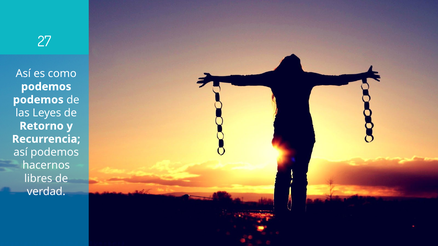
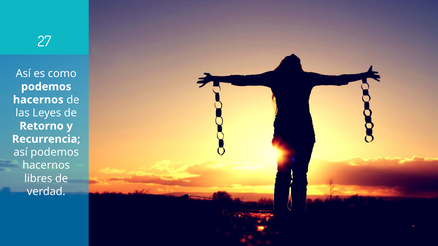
podemos: podemos -> hacernos (38, 100)
